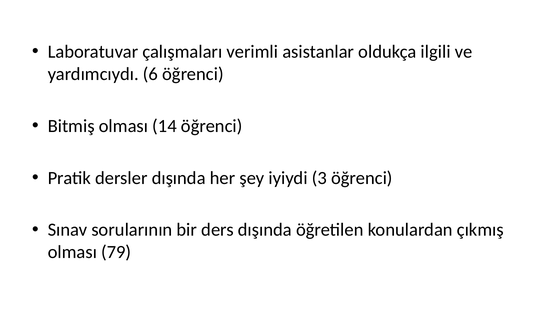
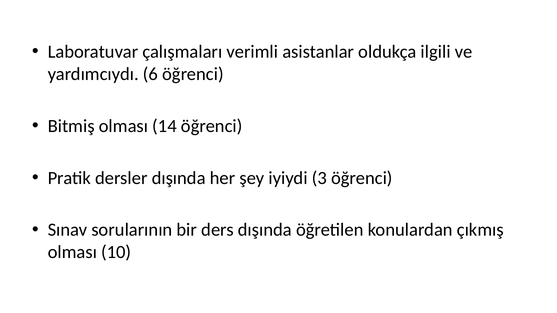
79: 79 -> 10 (116, 252)
